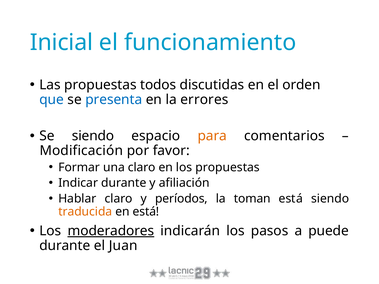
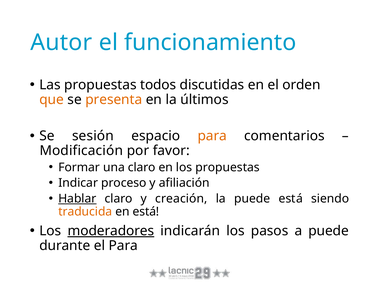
Inicial: Inicial -> Autor (61, 42)
que colour: blue -> orange (52, 100)
presenta colour: blue -> orange (114, 100)
errores: errores -> últimos (204, 100)
Se siendo: siendo -> sesión (93, 136)
Indicar durante: durante -> proceso (124, 183)
Hablar underline: none -> present (77, 199)
períodos: períodos -> creación (181, 199)
la toman: toman -> puede (252, 199)
el Juan: Juan -> Para (123, 246)
